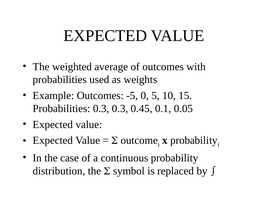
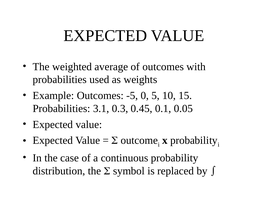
Probabilities 0.3: 0.3 -> 3.1 (101, 109)
